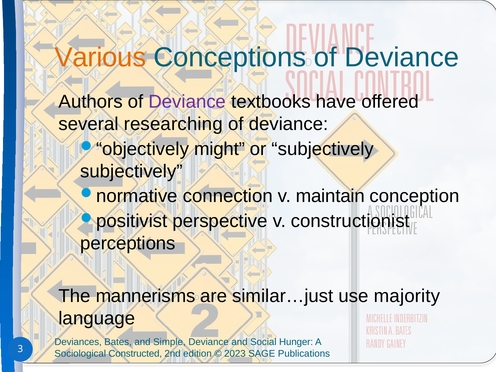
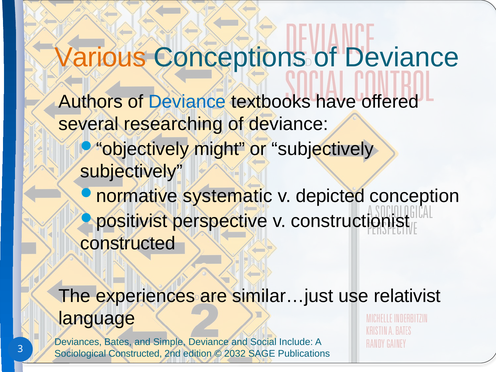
Deviance colour: purple -> blue (187, 102)
connection: connection -> systematic (228, 196)
maintain: maintain -> depicted (330, 196)
perceptions: perceptions -> constructed (128, 243)
mannerisms: mannerisms -> experiences (145, 296)
majority: majority -> relativist (407, 296)
Hunger: Hunger -> Include (296, 342)
2023: 2023 -> 2032 (235, 354)
